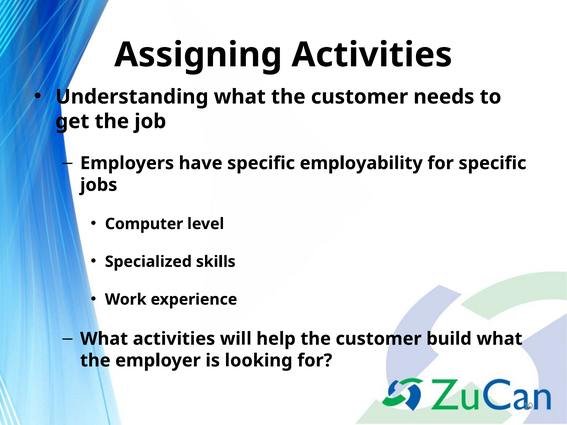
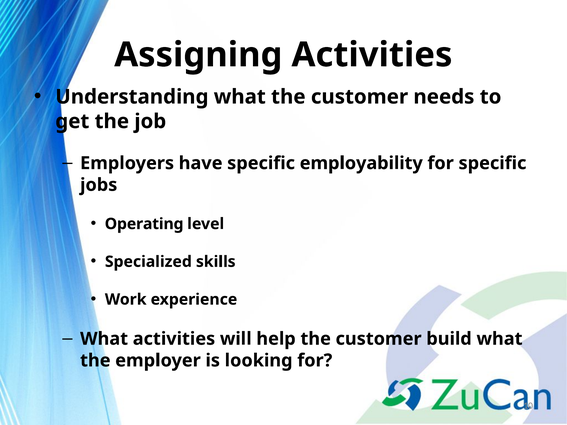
Computer: Computer -> Operating (144, 224)
